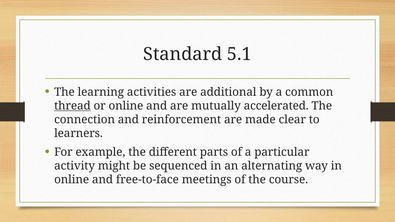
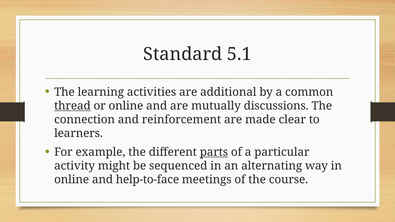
accelerated: accelerated -> discussions (276, 106)
parts underline: none -> present (214, 152)
free-to-face: free-to-face -> help-to-face (147, 180)
